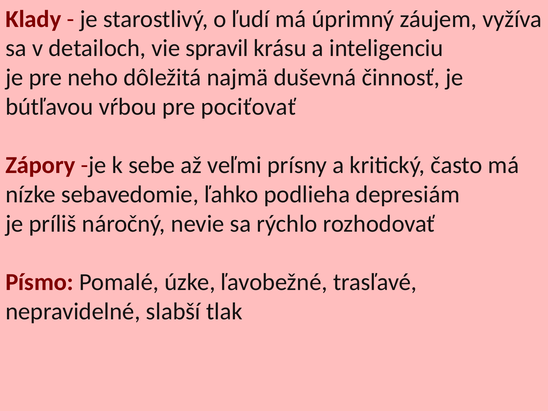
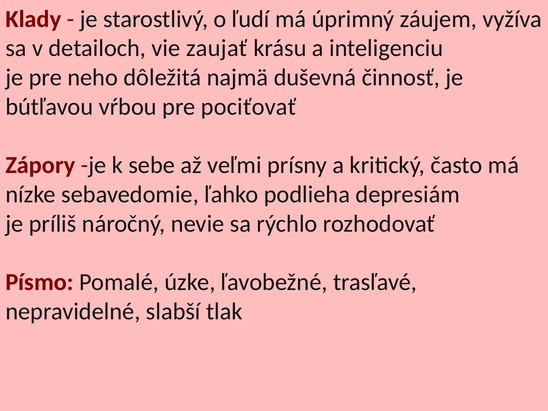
spravil: spravil -> zaujať (217, 48)
